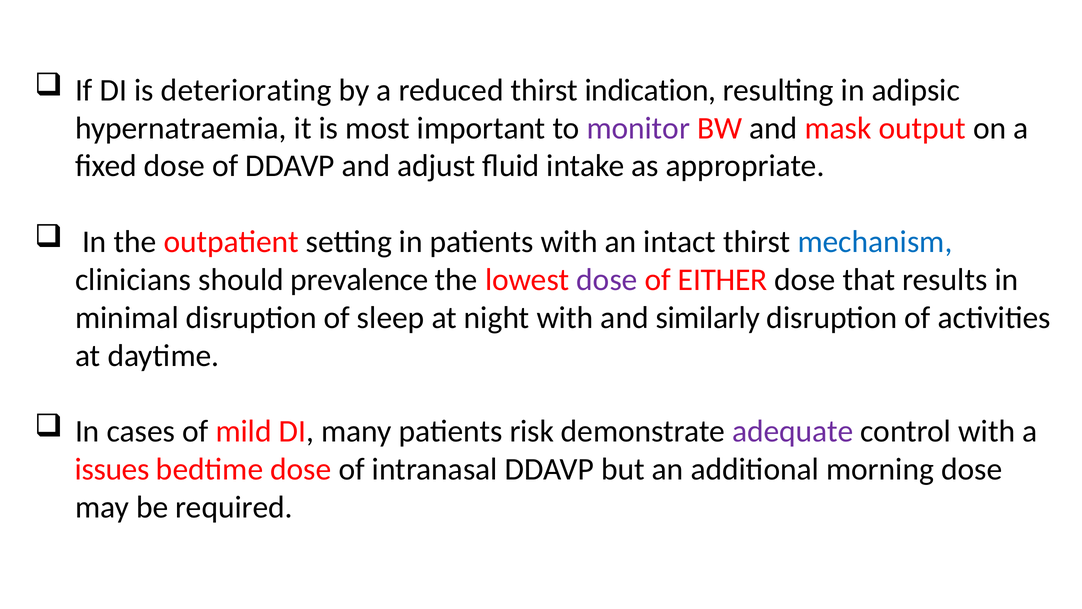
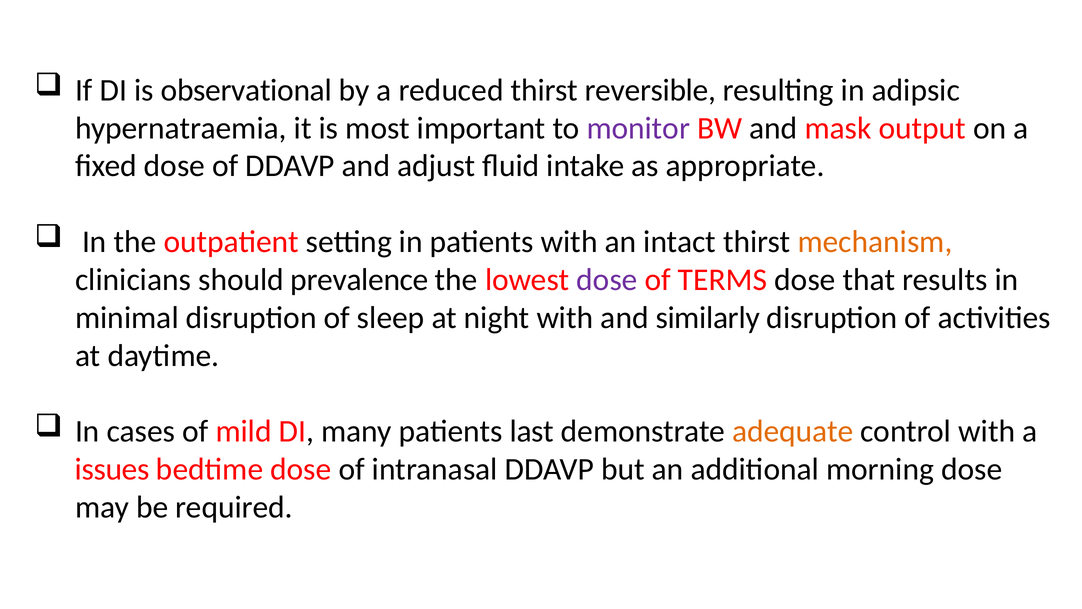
deteriorating: deteriorating -> observational (246, 90)
indication: indication -> reversible (650, 90)
mechanism colour: blue -> orange (875, 242)
EITHER: EITHER -> TERMS (723, 280)
risk: risk -> last (532, 431)
adequate colour: purple -> orange (793, 431)
